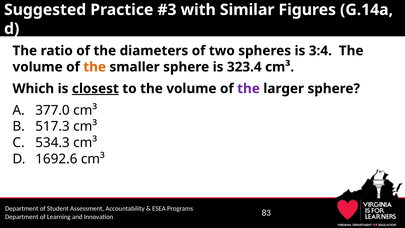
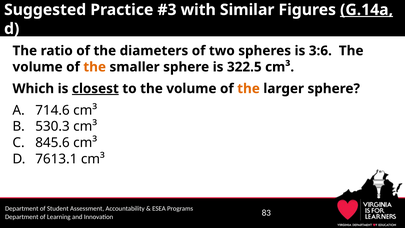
G.14a underline: none -> present (367, 10)
3:4: 3:4 -> 3:6 (320, 51)
323.4: 323.4 -> 322.5 (244, 67)
the colour: purple -> orange (249, 89)
377.0: 377.0 -> 714.6 (52, 110)
517.3: 517.3 -> 530.3 (52, 126)
534.3: 534.3 -> 845.6 (52, 143)
1692.6: 1692.6 -> 7613.1 (56, 159)
